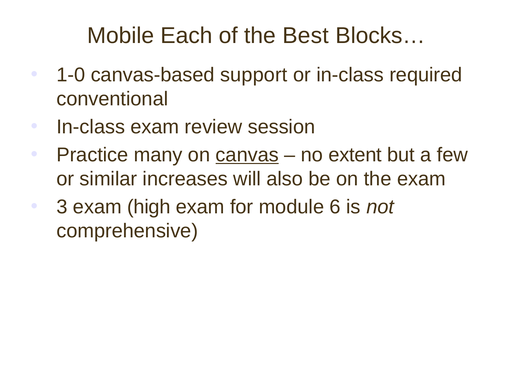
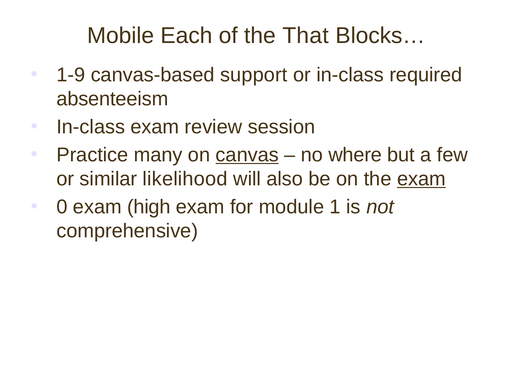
Best: Best -> That (306, 36)
1-0: 1-0 -> 1-9 (71, 75)
conventional: conventional -> absenteeism (112, 99)
extent: extent -> where (355, 155)
increases: increases -> likelihood (185, 179)
exam underline: none -> present (421, 179)
3: 3 -> 0 (62, 207)
6: 6 -> 1 (335, 207)
